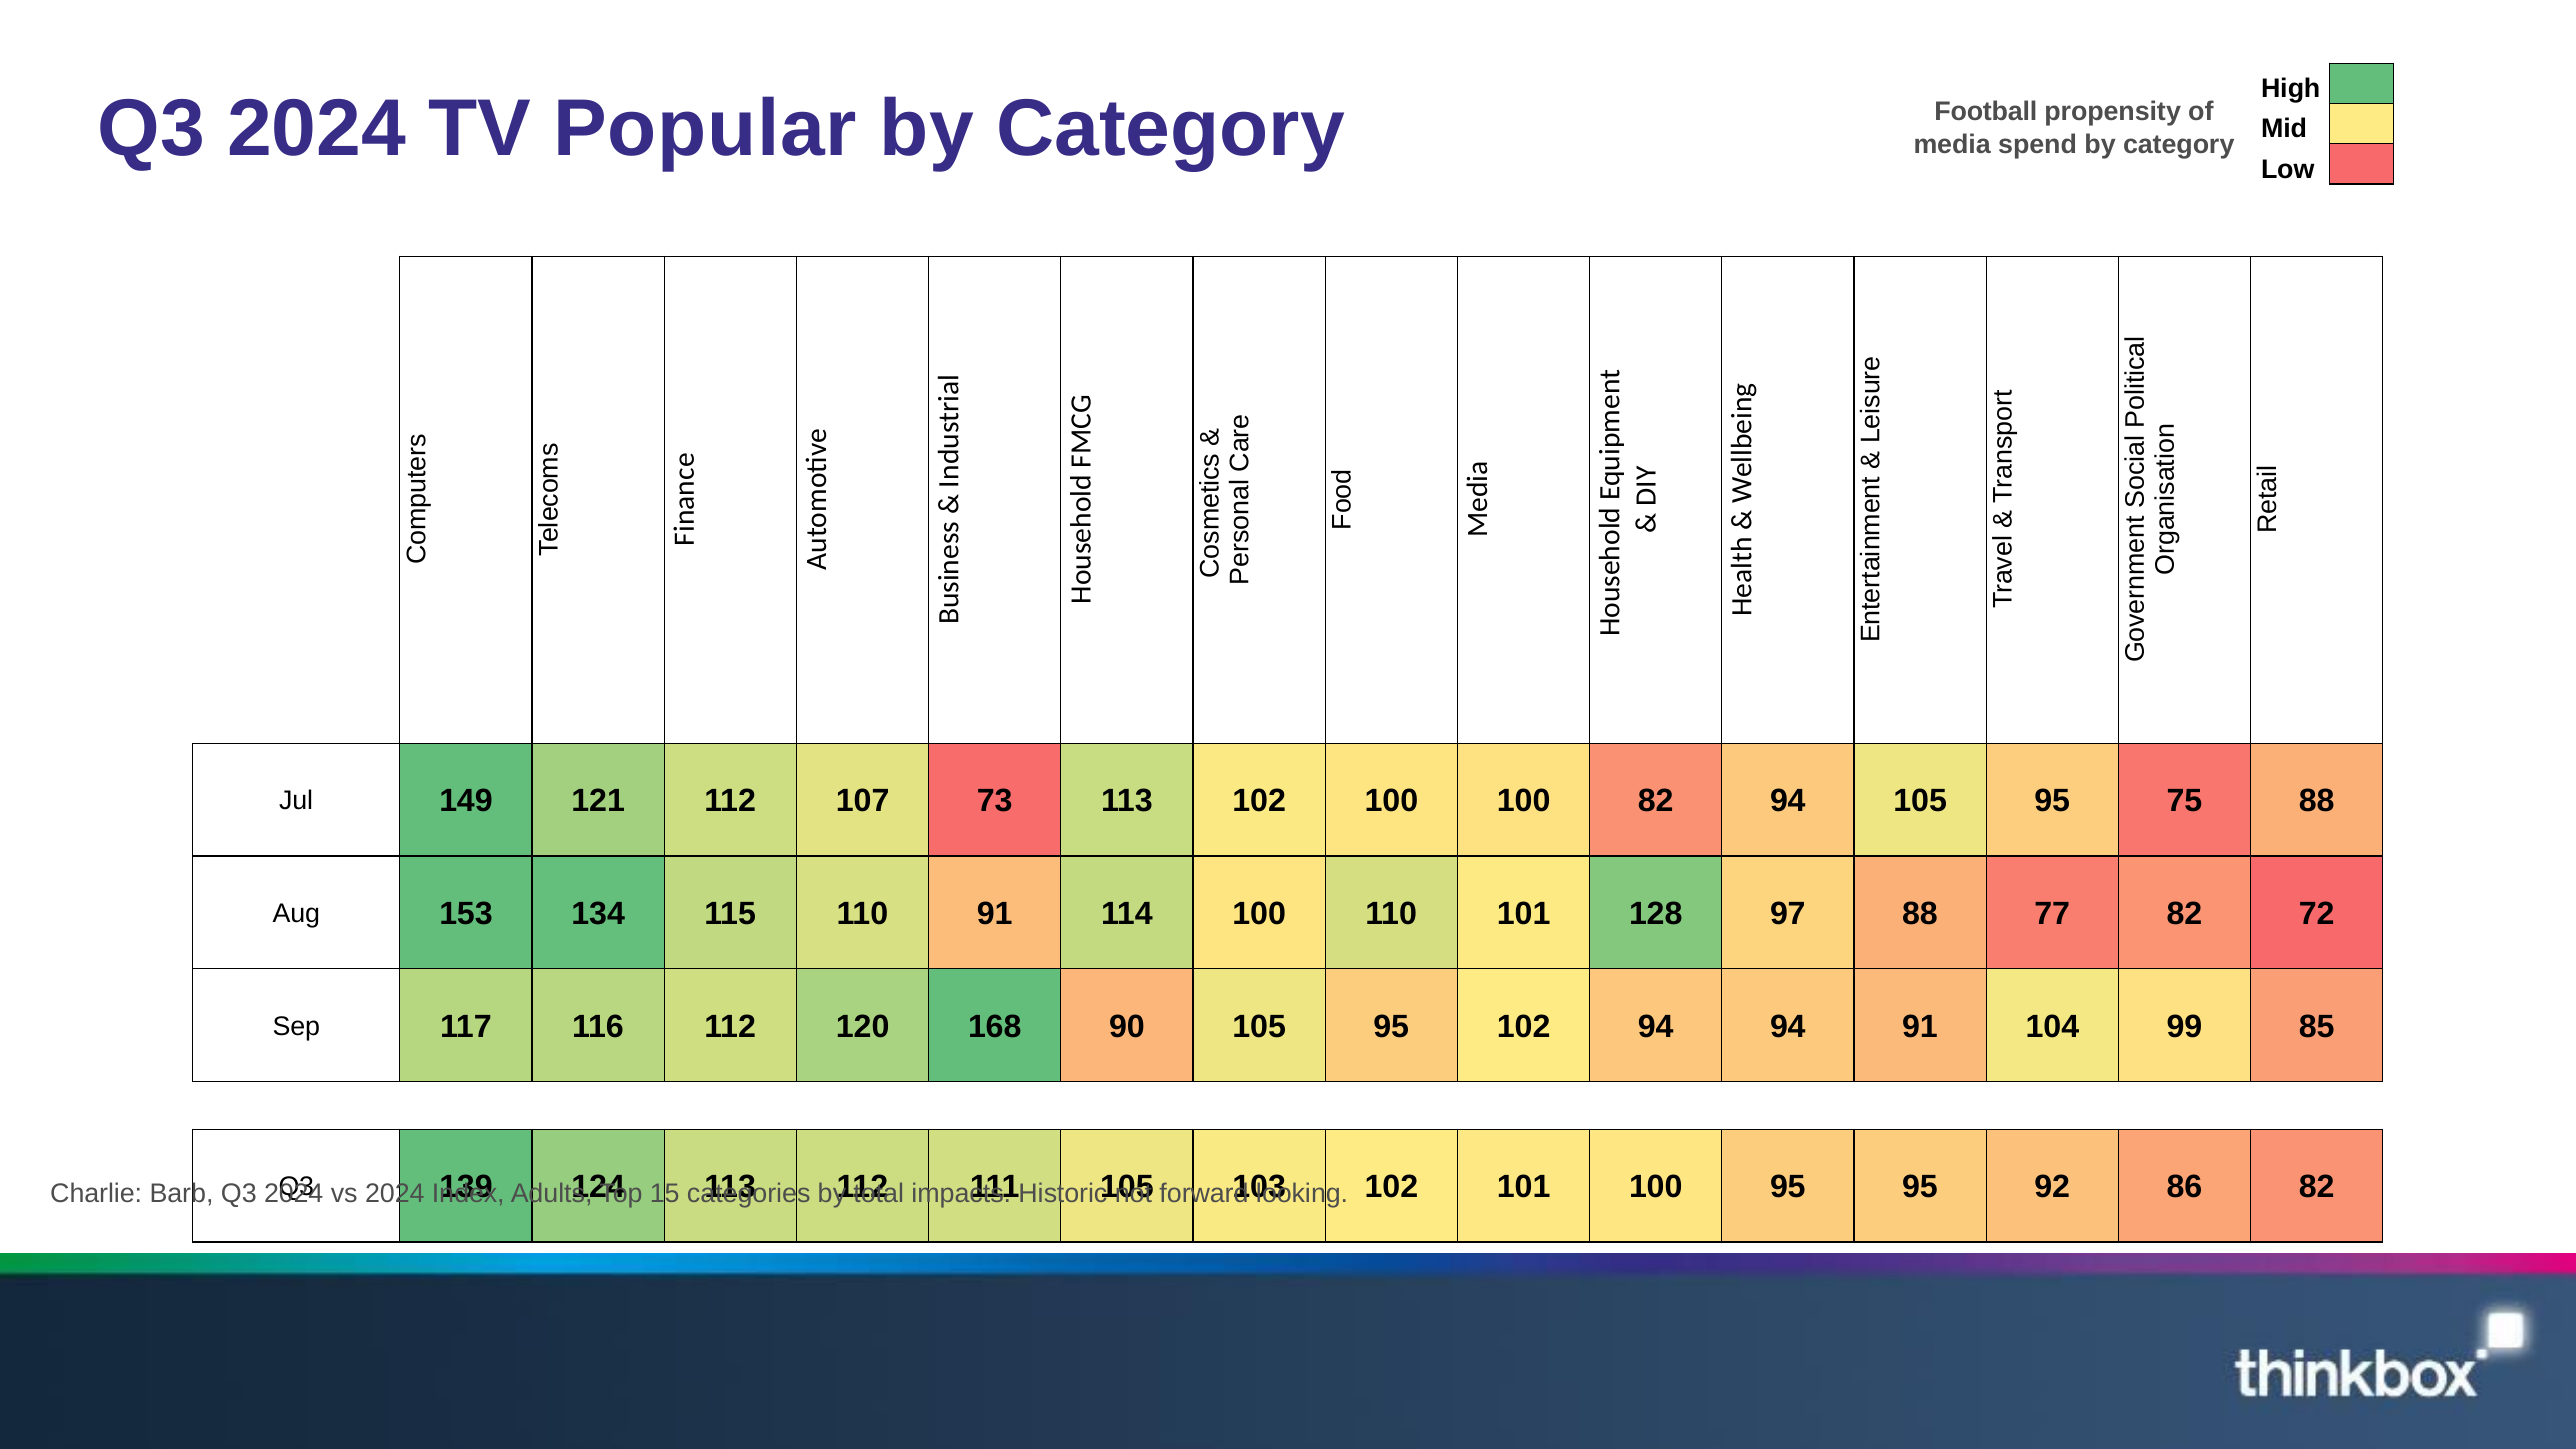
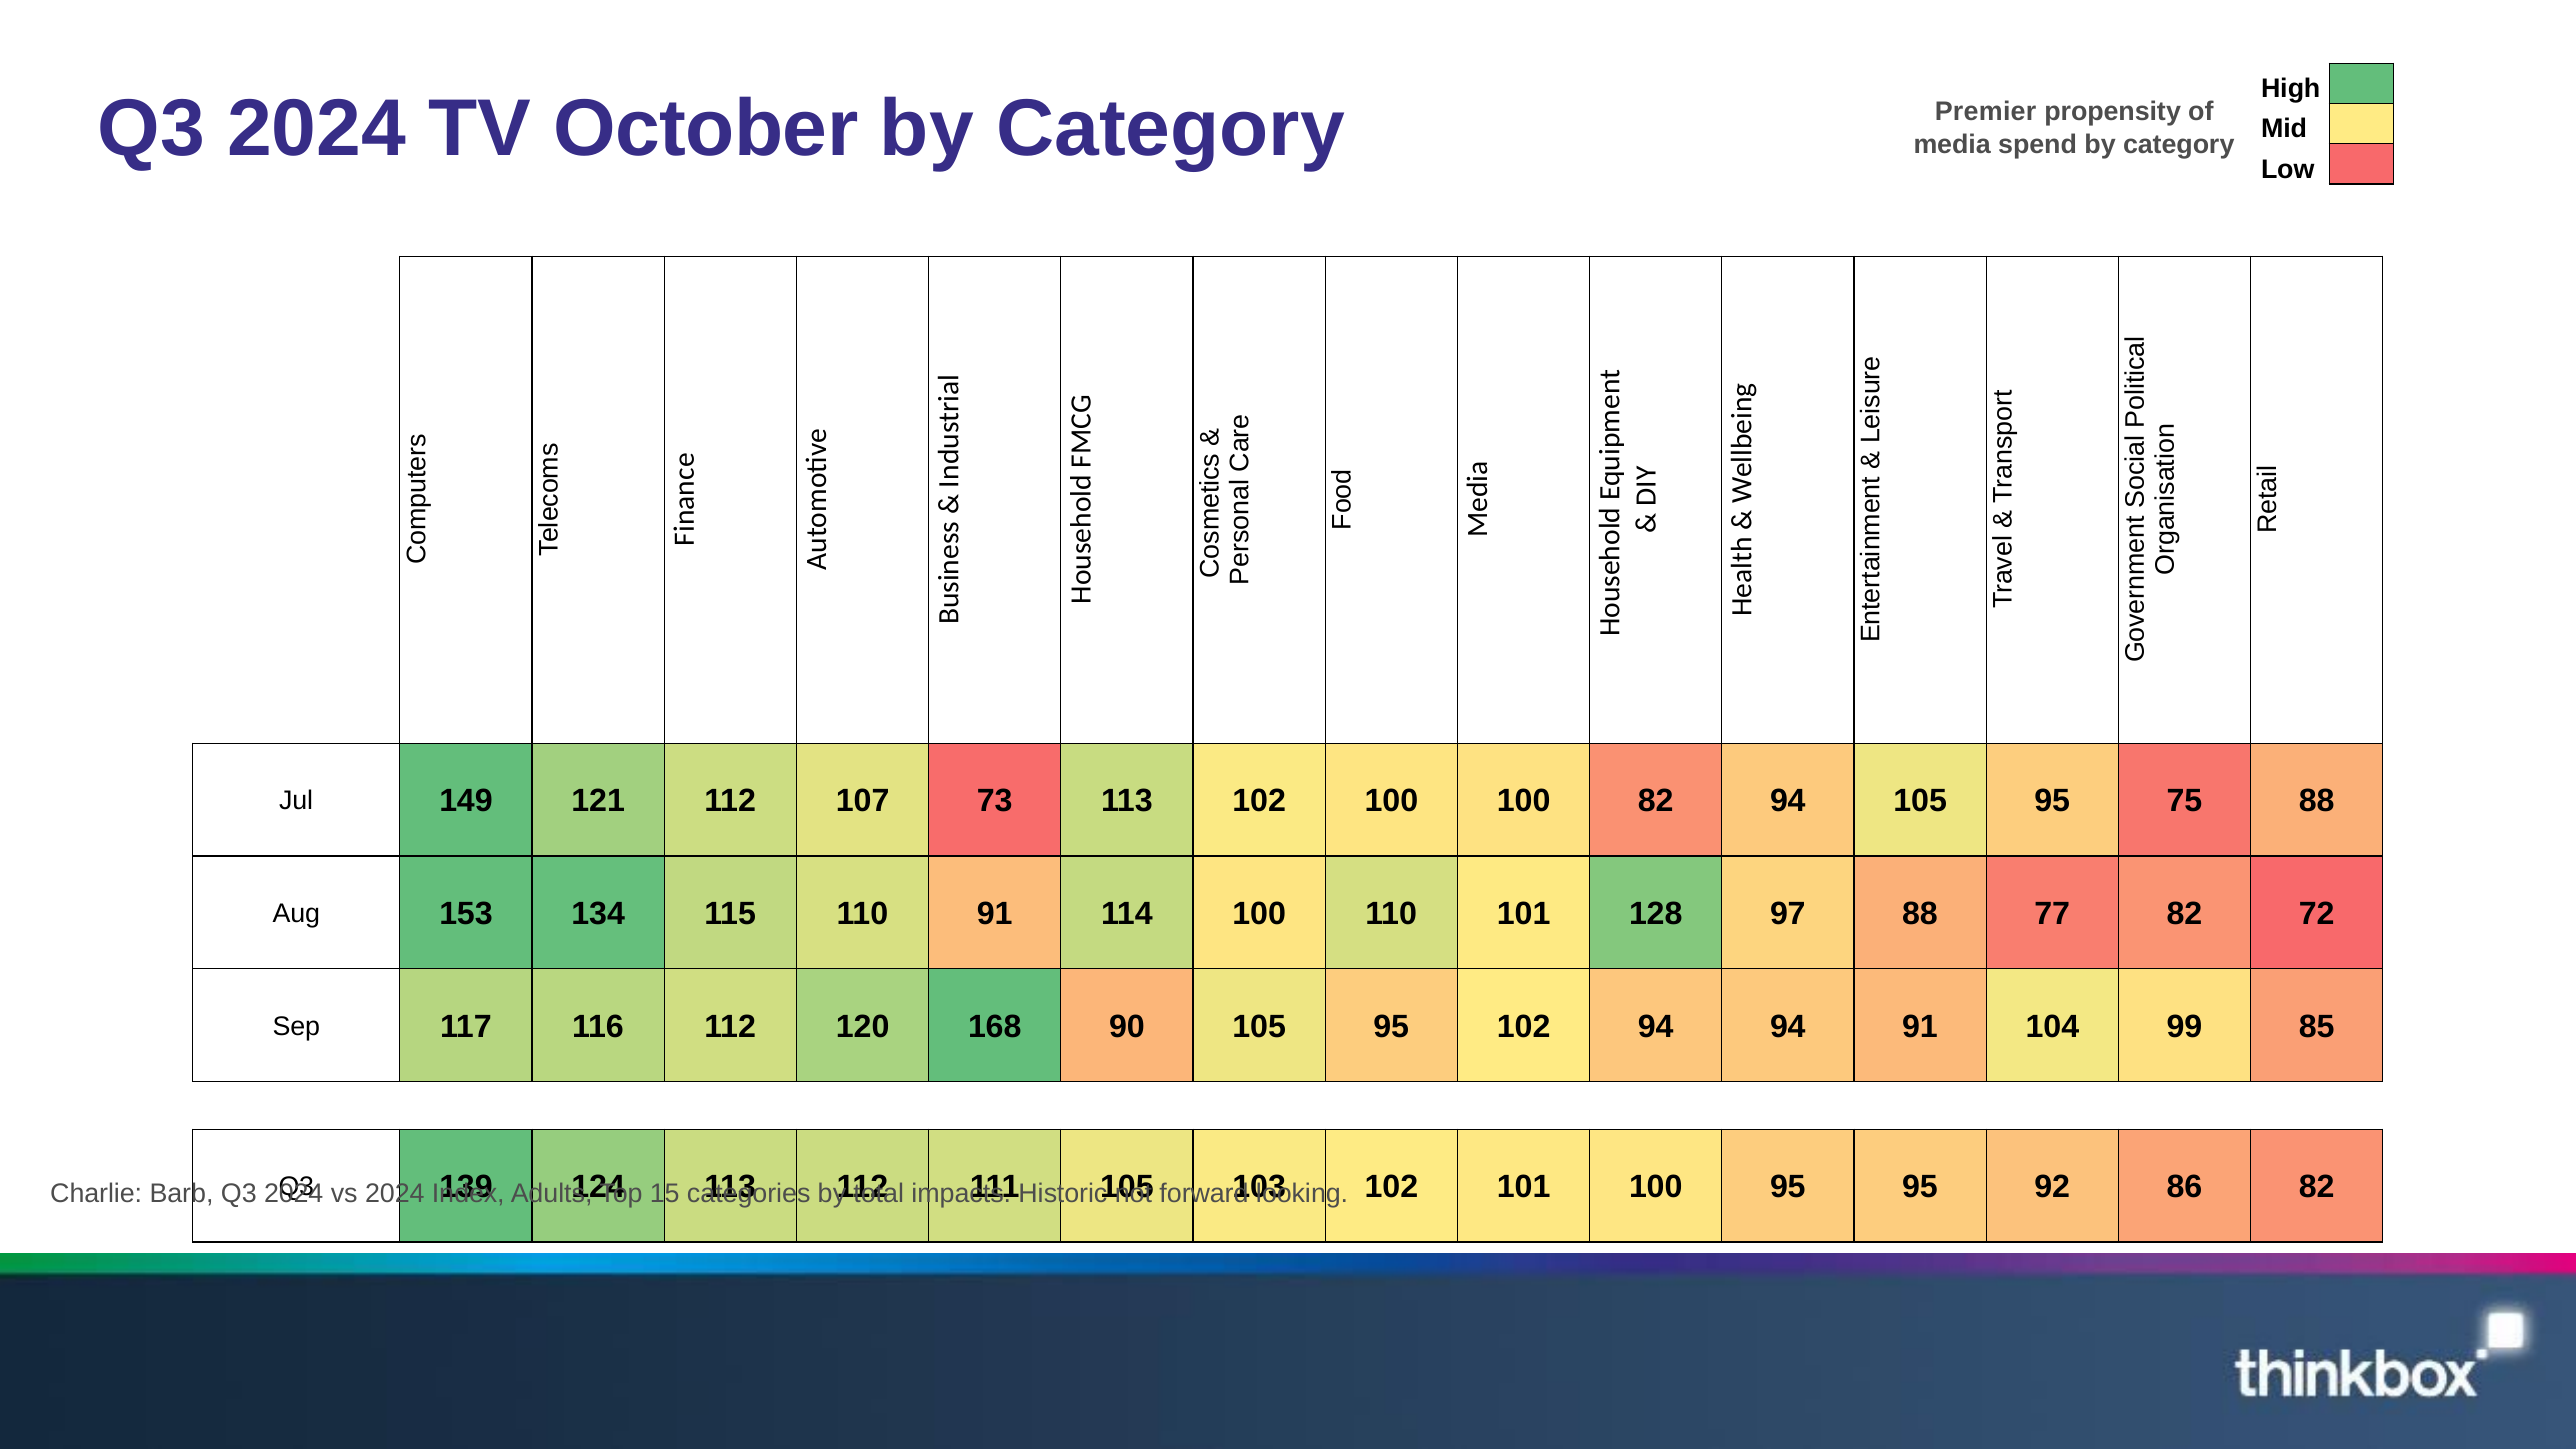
Popular: Popular -> October (706, 129)
Football: Football -> Premier (1986, 112)
